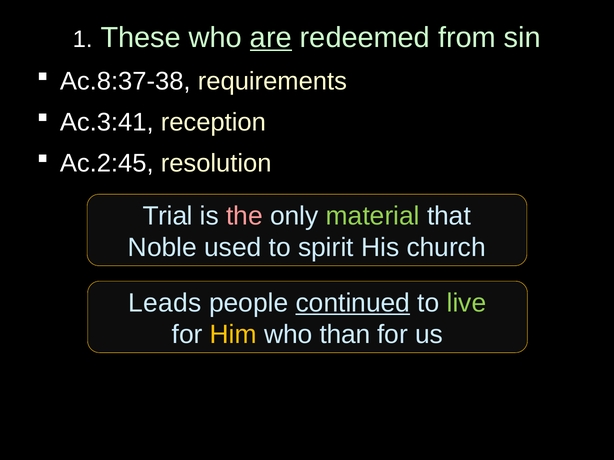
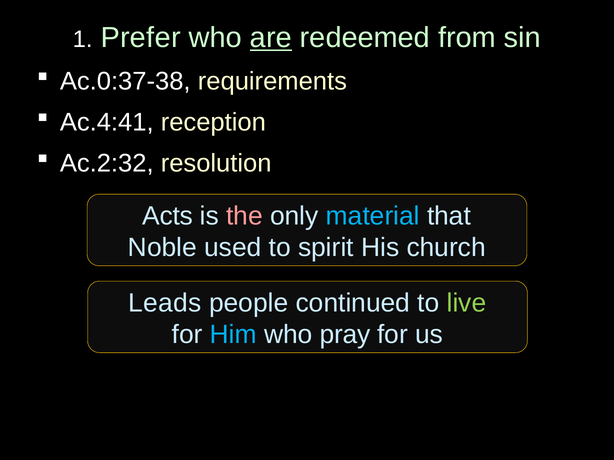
These: These -> Prefer (141, 38)
Ac.8:37-38: Ac.8:37-38 -> Ac.0:37-38 (125, 82)
Ac.3:41: Ac.3:41 -> Ac.4:41 (107, 123)
Ac.2:45: Ac.2:45 -> Ac.2:32 (107, 164)
Trial: Trial -> Acts (168, 216)
material colour: light green -> light blue (373, 216)
continued underline: present -> none (353, 303)
Him colour: yellow -> light blue (233, 335)
than: than -> pray (345, 335)
